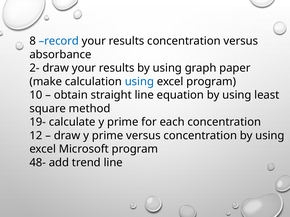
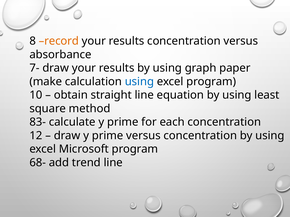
record colour: blue -> orange (59, 41)
2-: 2- -> 7- (35, 68)
19-: 19- -> 83- (38, 122)
48-: 48- -> 68- (38, 163)
